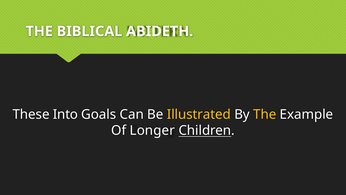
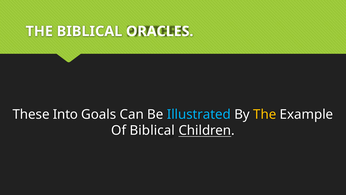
ABIDETH: ABIDETH -> ORACLES (160, 31)
Illustrated colour: yellow -> light blue (199, 114)
Of Longer: Longer -> Biblical (152, 130)
